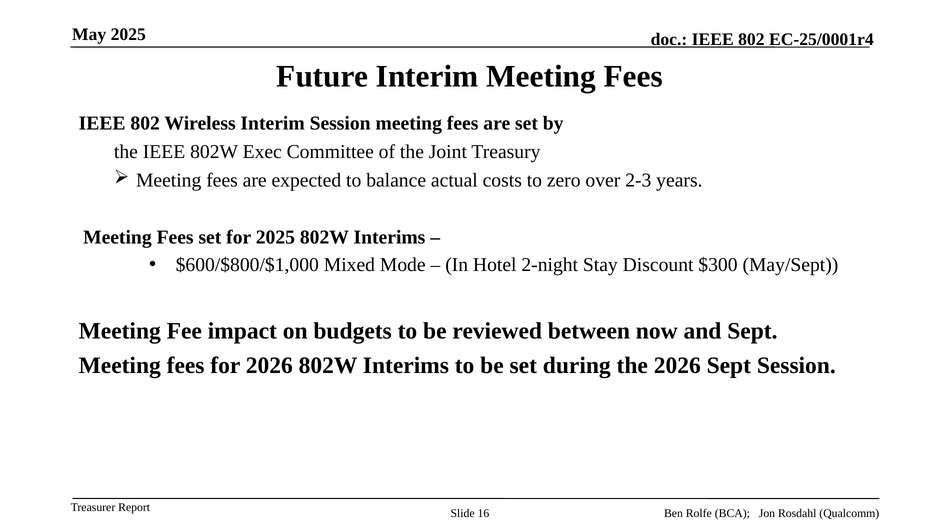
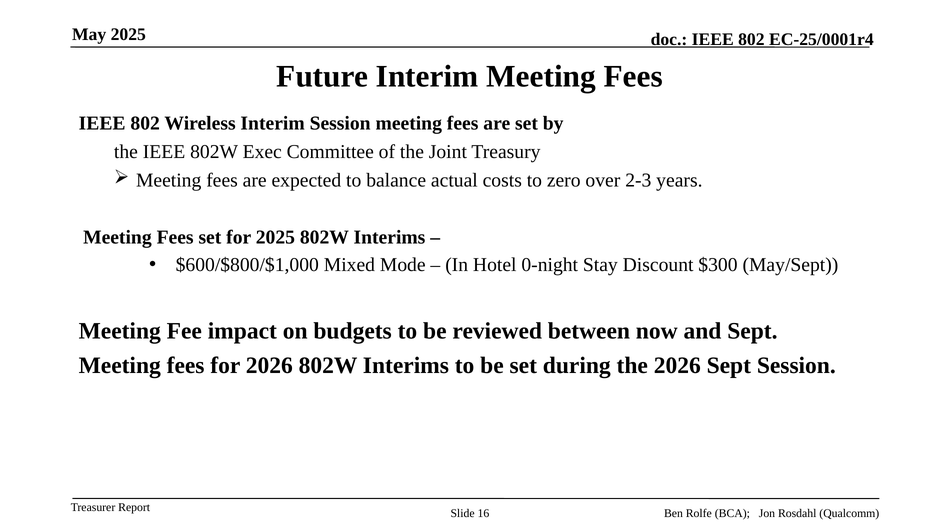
2-night: 2-night -> 0-night (550, 265)
